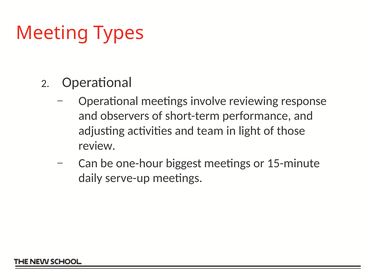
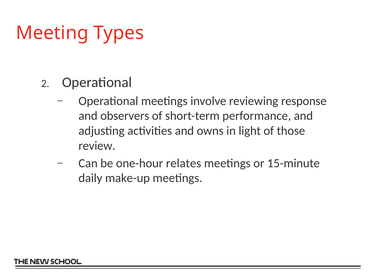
team: team -> owns (210, 131)
biggest: biggest -> relates (184, 163)
serve-up: serve-up -> make-up (128, 178)
